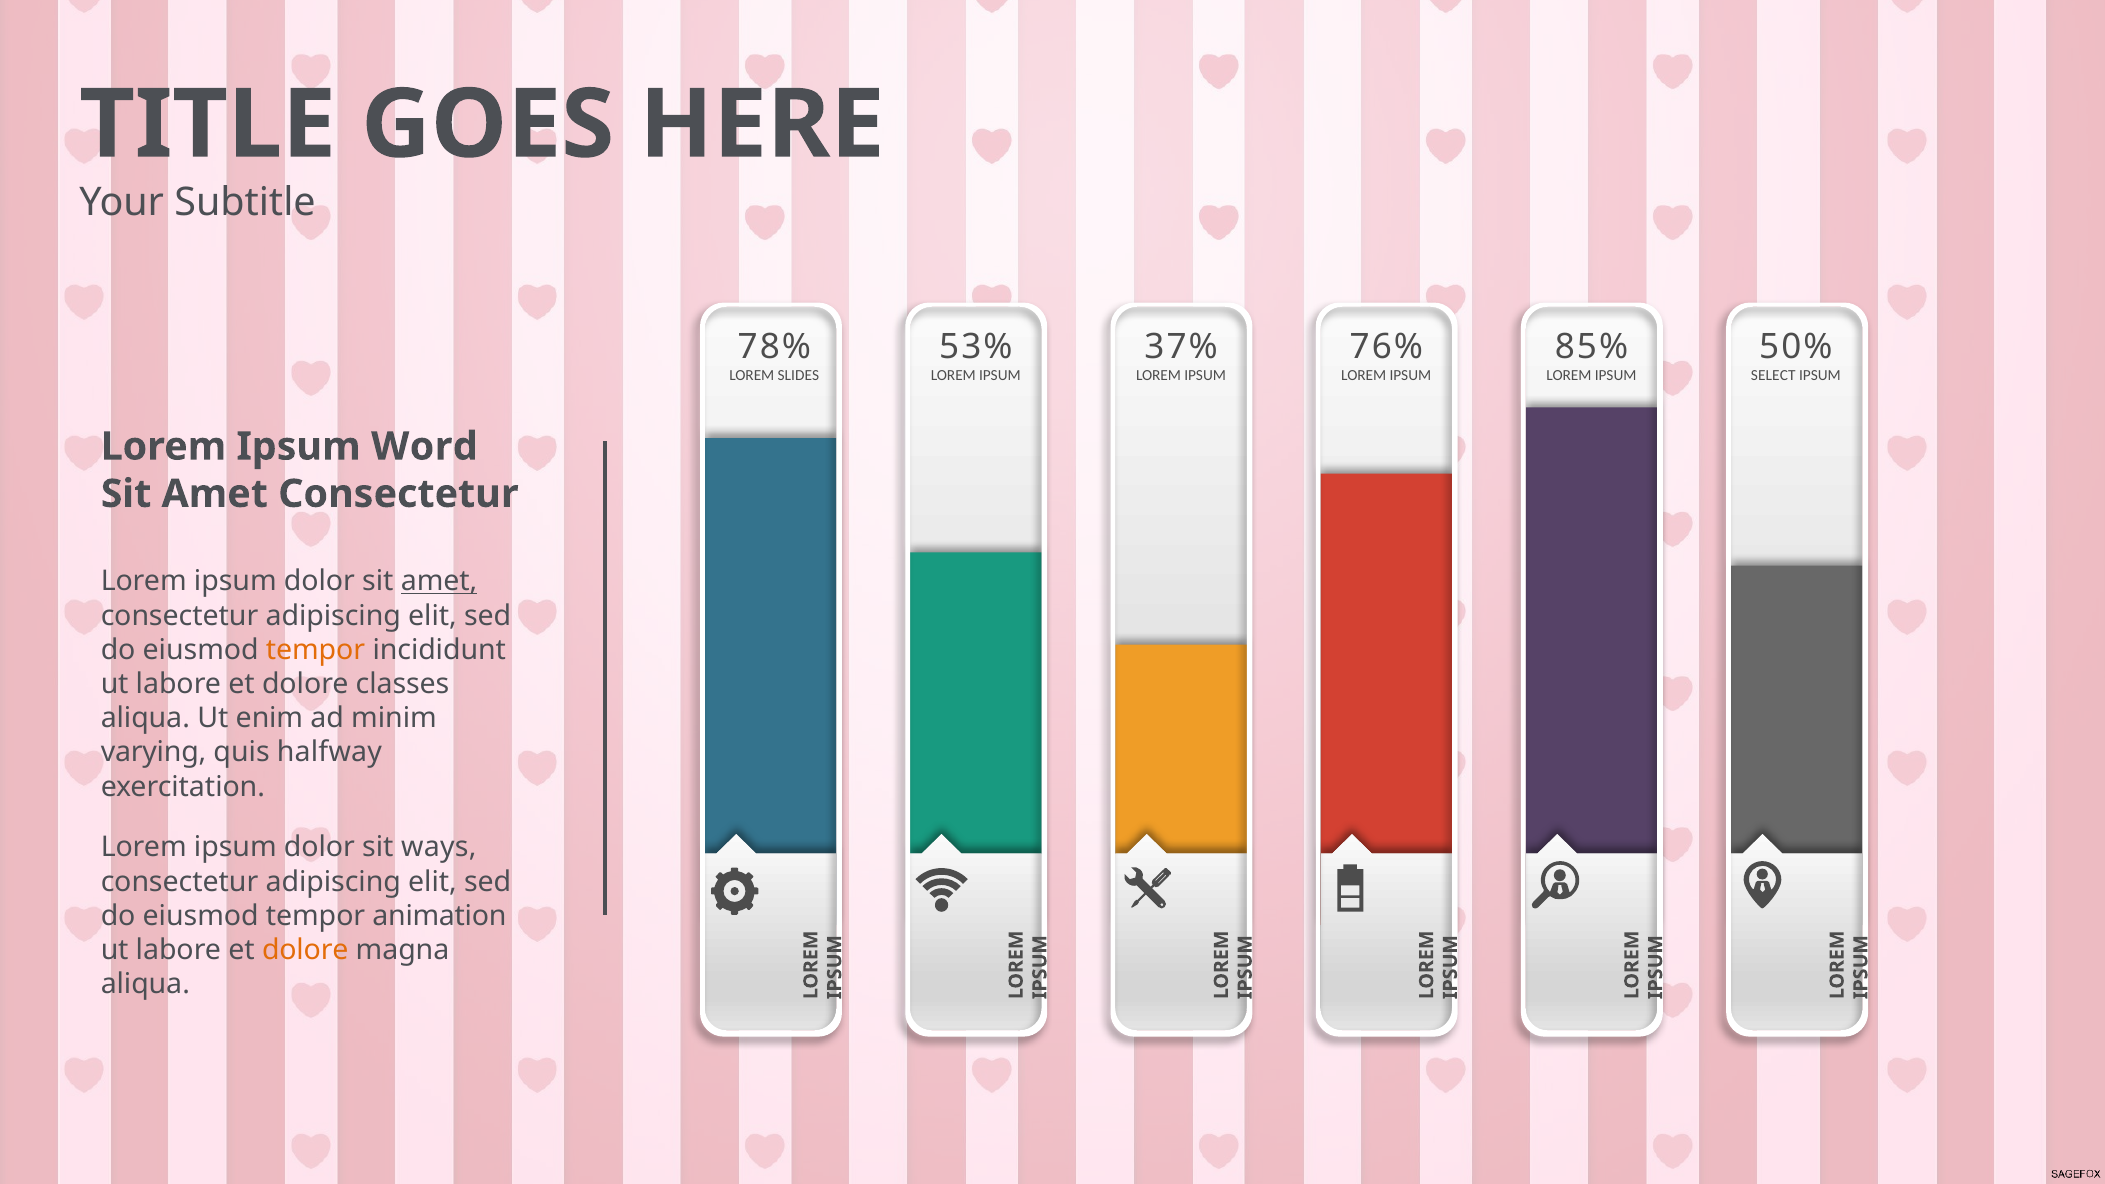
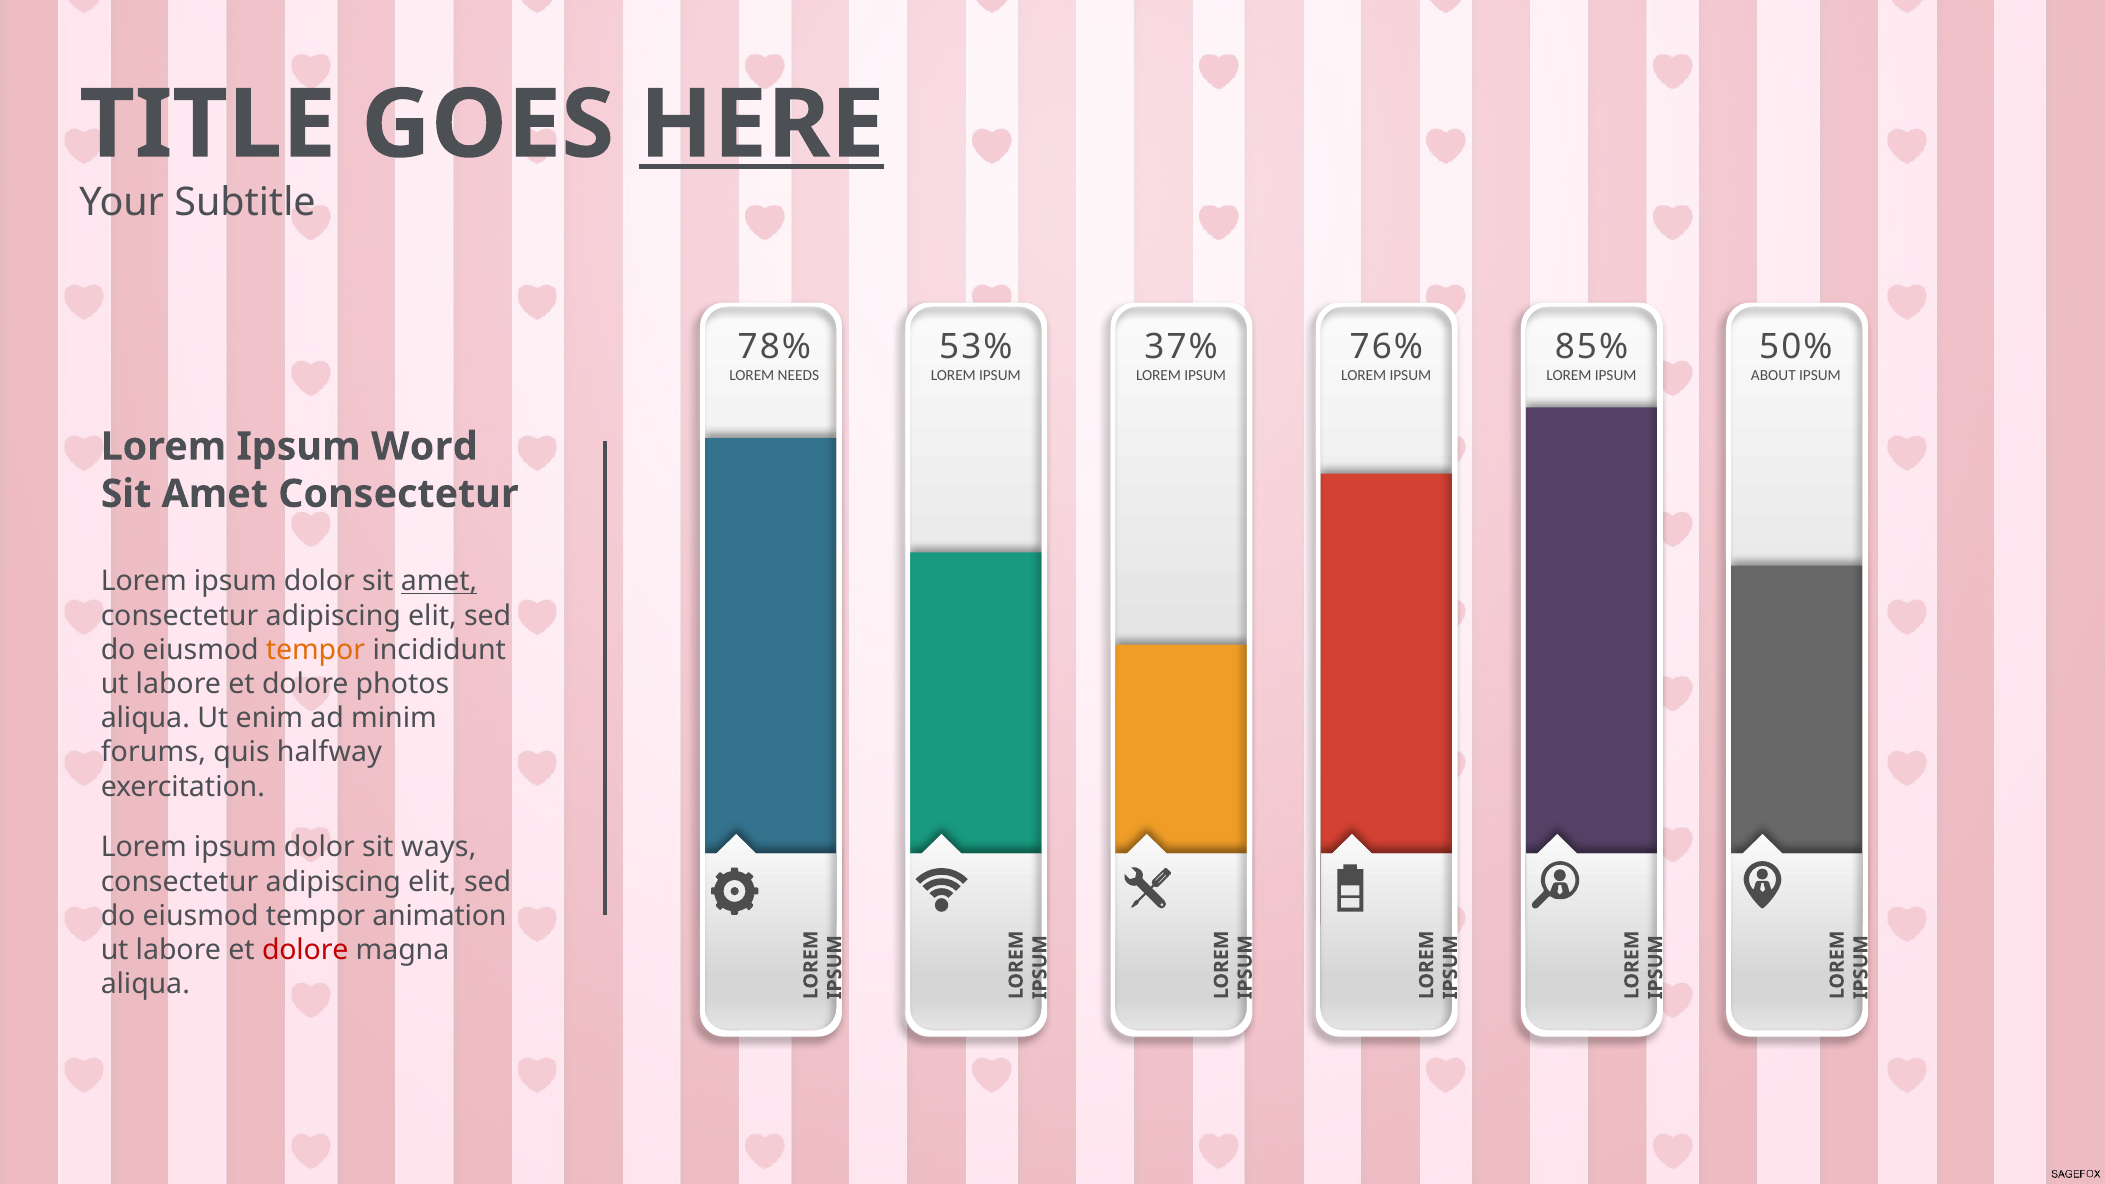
HERE underline: none -> present (762, 125)
SLIDES: SLIDES -> NEEDS (798, 376)
SELECT: SELECT -> ABOUT (1773, 376)
classes: classes -> photos (403, 684)
varying: varying -> forums (153, 753)
dolore colour: orange -> red (305, 950)
